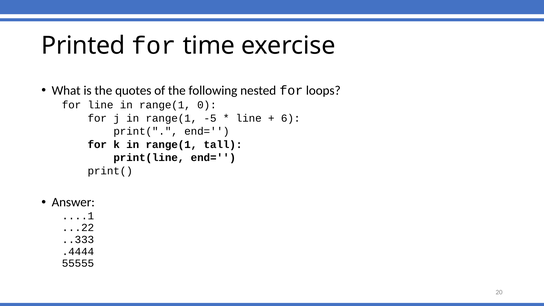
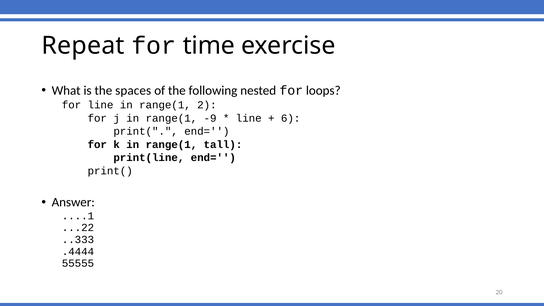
Printed: Printed -> Repeat (83, 46)
quotes: quotes -> spaces (133, 90)
0: 0 -> 2 (207, 105)
-5: -5 -> -9 (210, 118)
